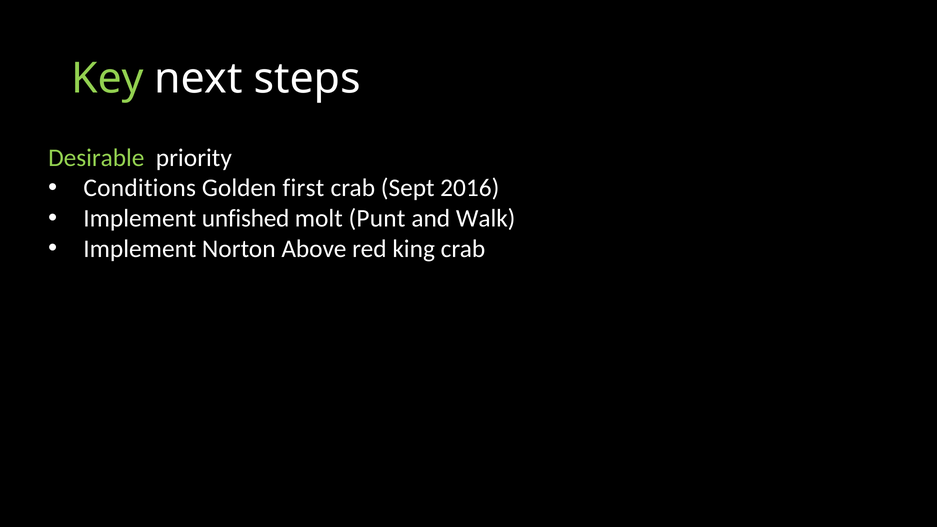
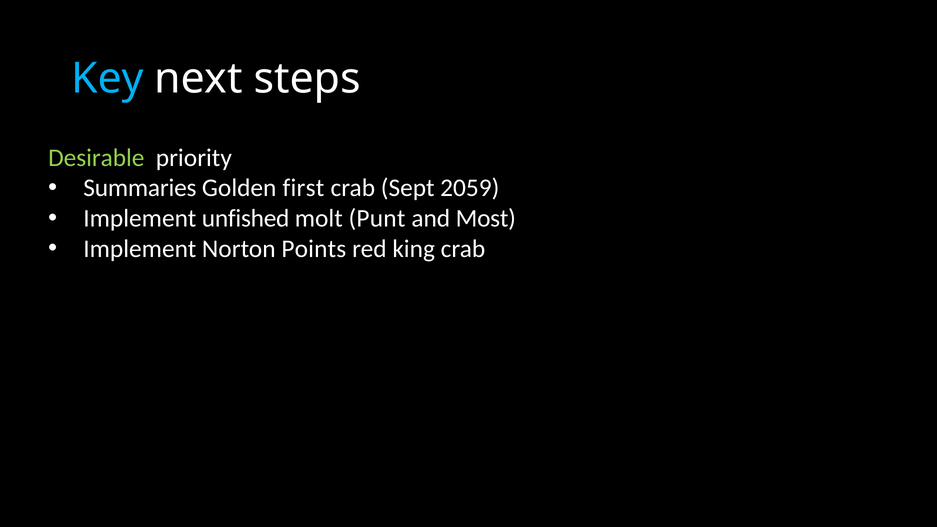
Key colour: light green -> light blue (107, 79)
Conditions: Conditions -> Summaries (140, 188)
2016: 2016 -> 2059 (470, 188)
Walk: Walk -> Most (486, 219)
Above: Above -> Points (314, 249)
